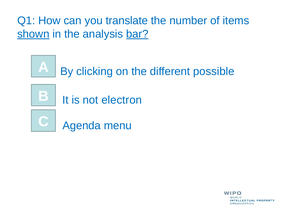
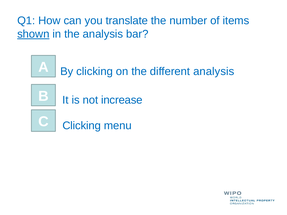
bar underline: present -> none (137, 34)
different possible: possible -> analysis (214, 71)
electron: electron -> increase (122, 100)
C Agenda: Agenda -> Clicking (82, 126)
